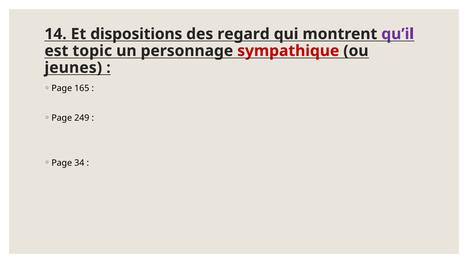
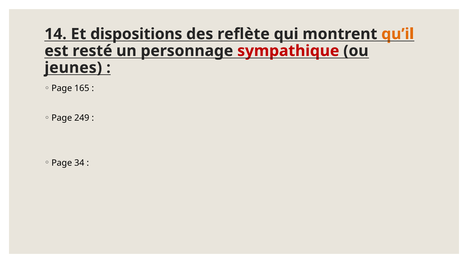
regard: regard -> reflète (243, 34)
qu’il colour: purple -> orange (398, 34)
topic: topic -> resté (92, 51)
